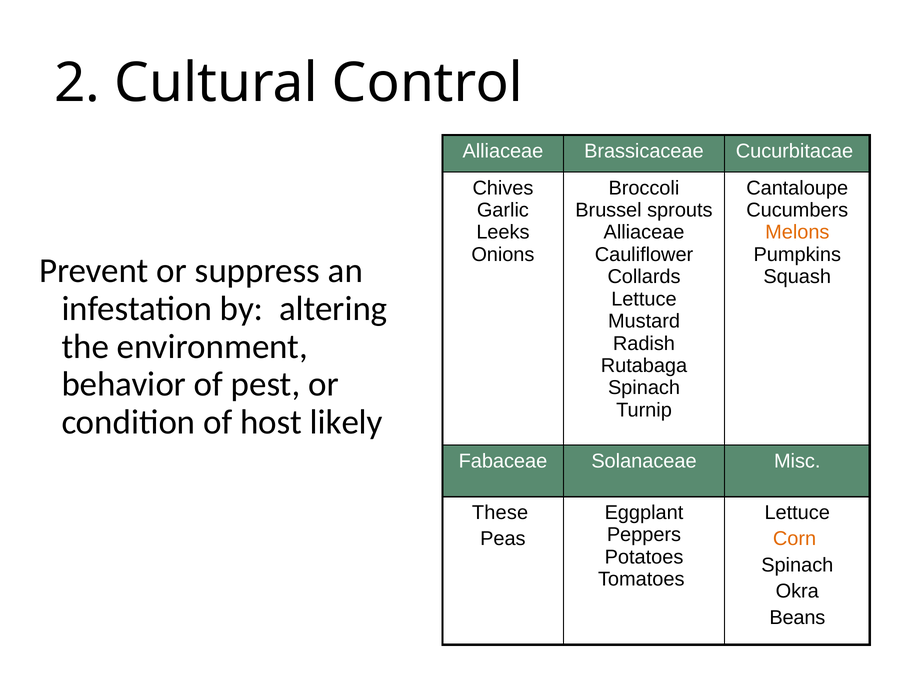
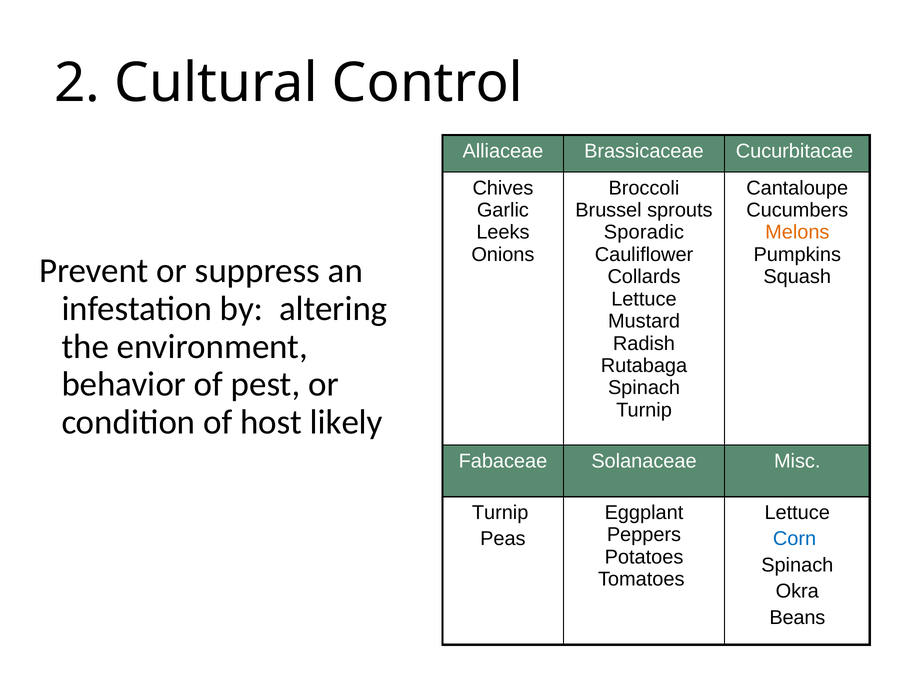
Alliaceae: Alliaceae -> Sporadic (644, 232)
These: These -> Turnip (500, 513)
Corn colour: orange -> blue (795, 539)
